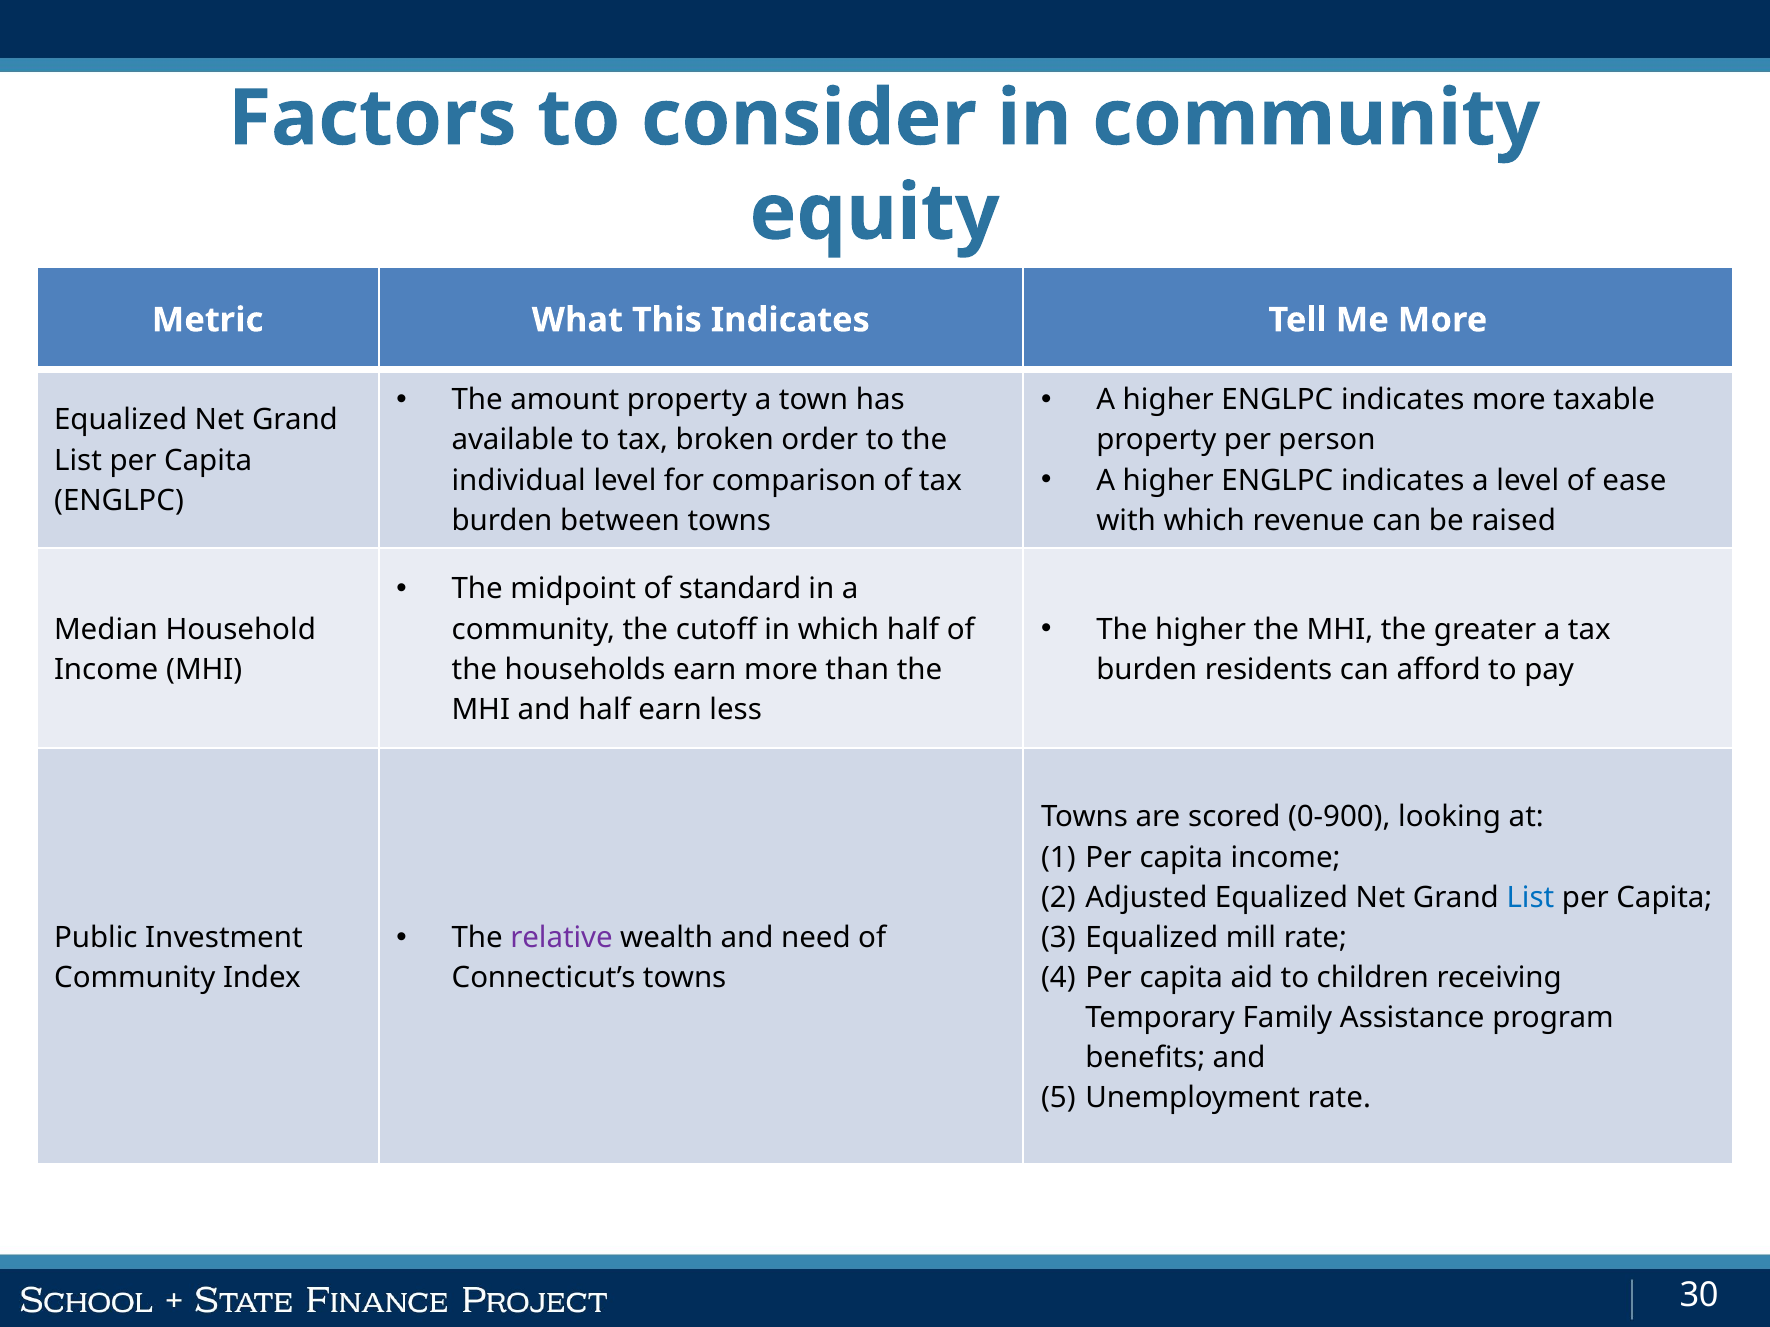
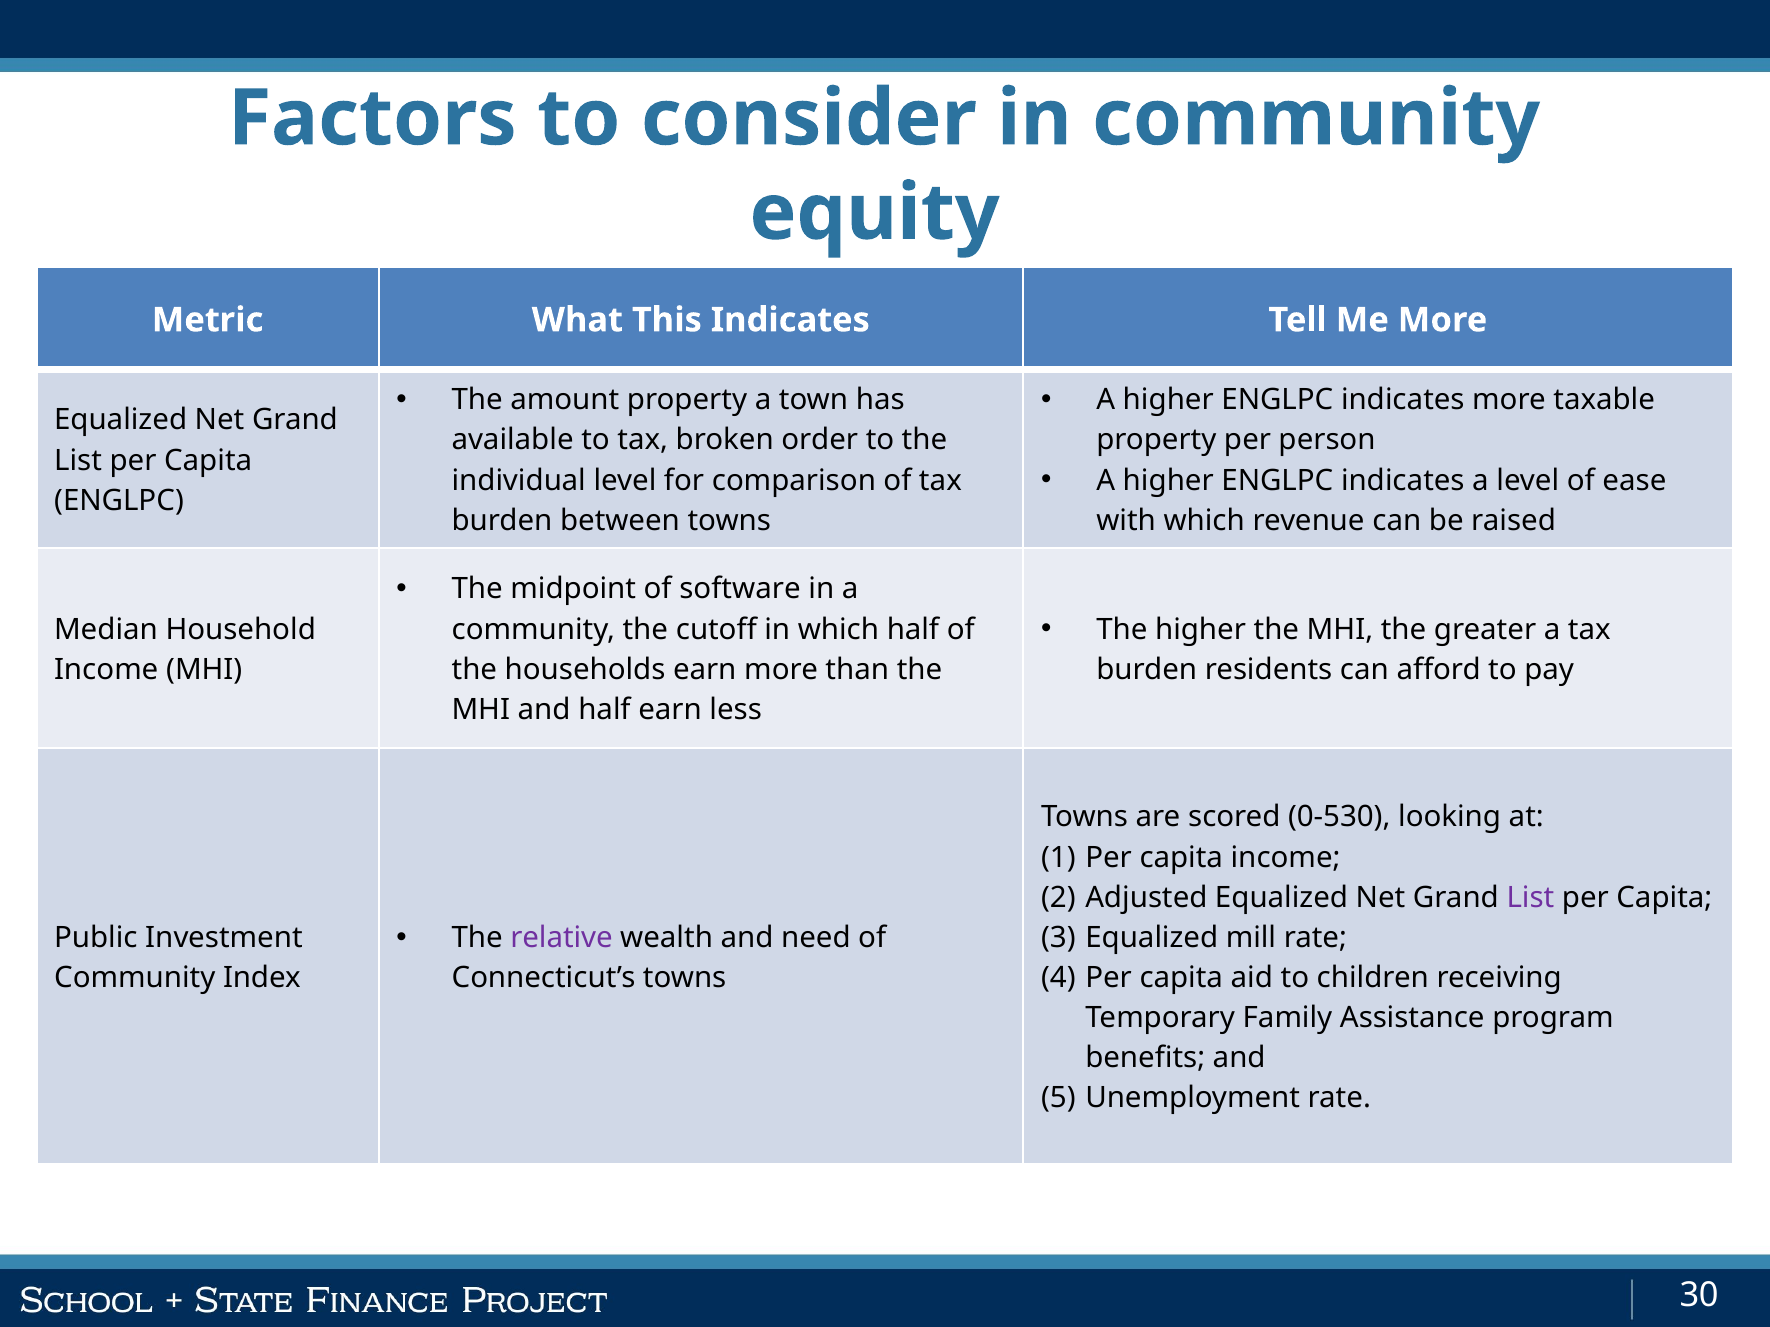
standard: standard -> software (740, 589)
0-900: 0-900 -> 0-530 (1339, 818)
List colour: blue -> purple (1530, 898)
